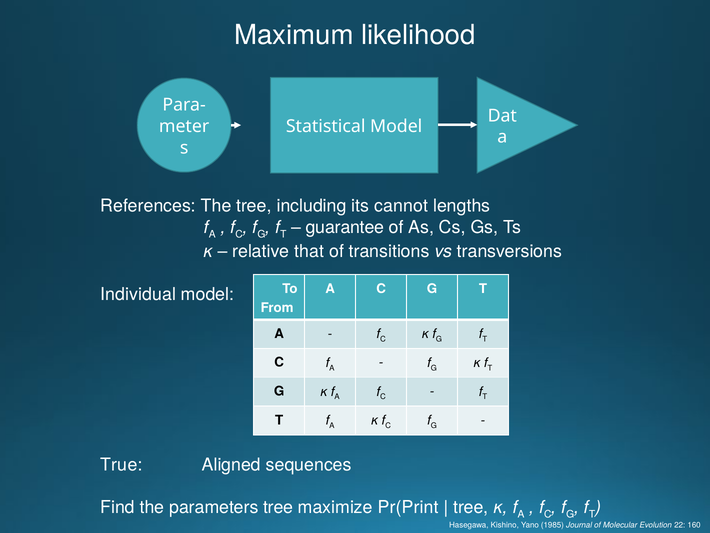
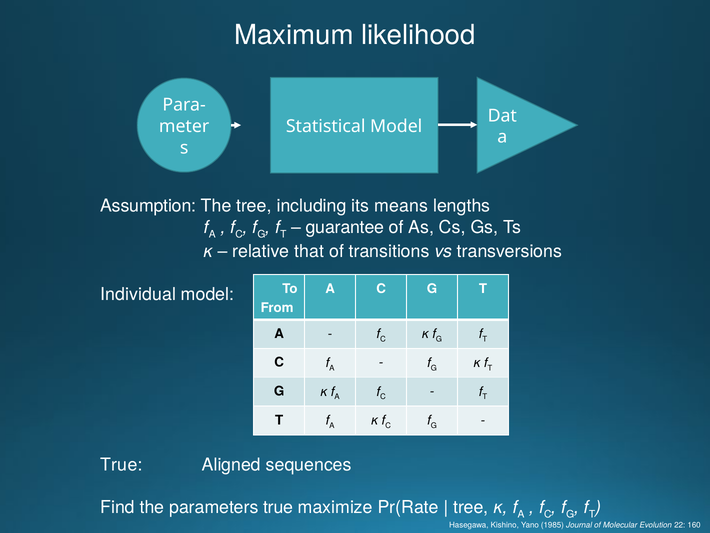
References: References -> Assumption (148, 206)
cannot: cannot -> means (401, 206)
parameters tree: tree -> true (278, 507)
Pr(Print: Pr(Print -> Pr(Rate (408, 507)
